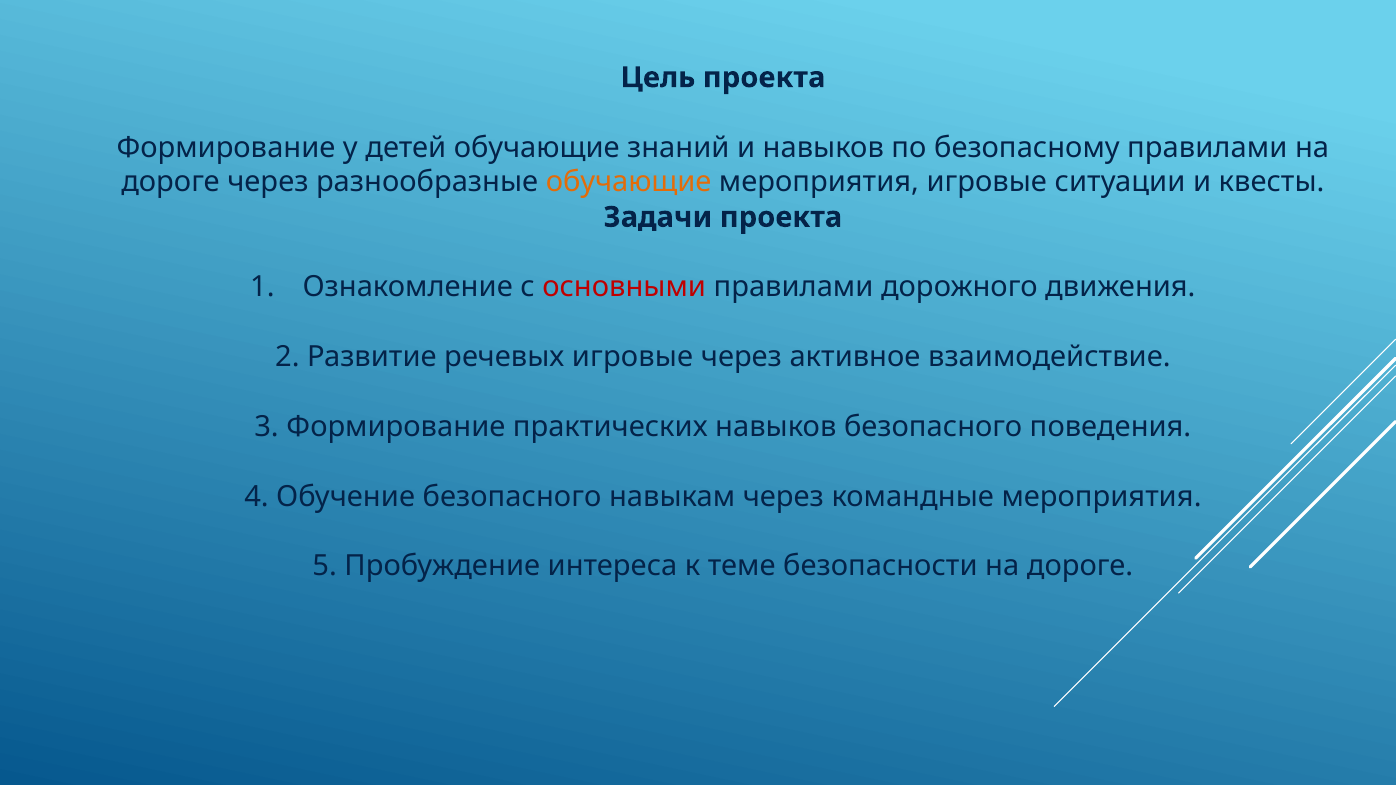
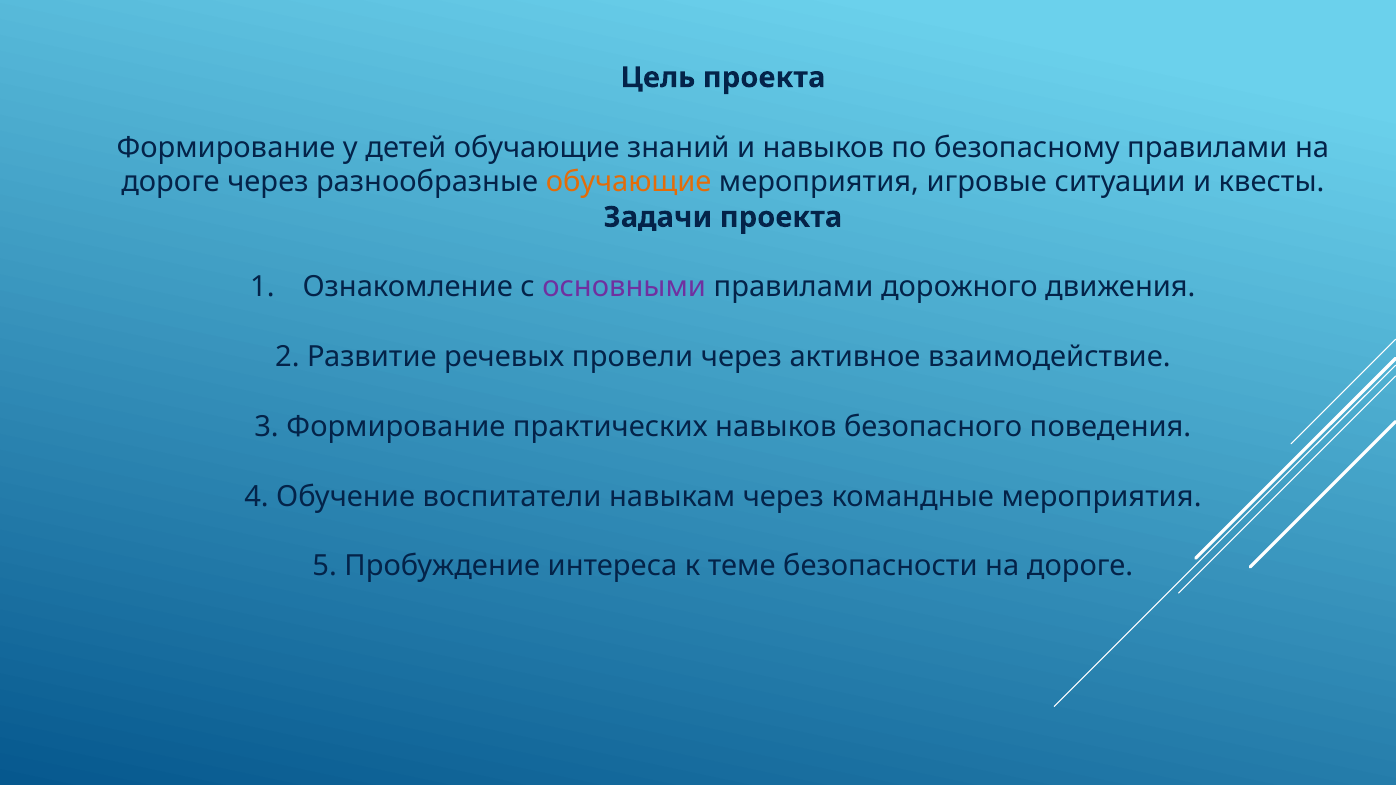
основными colour: red -> purple (624, 287)
речевых игровые: игровые -> провели (633, 357)
Обучение безопасного: безопасного -> воспитатели (512, 497)
